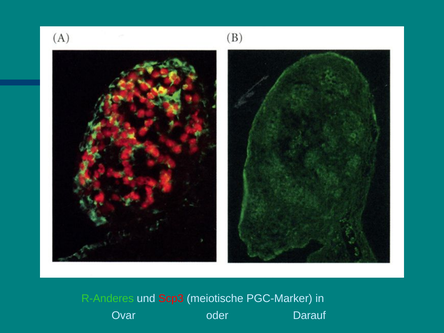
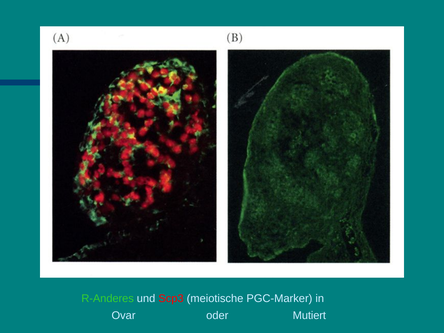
Darauf: Darauf -> Mutiert (309, 316)
